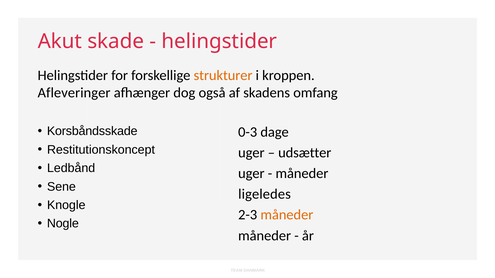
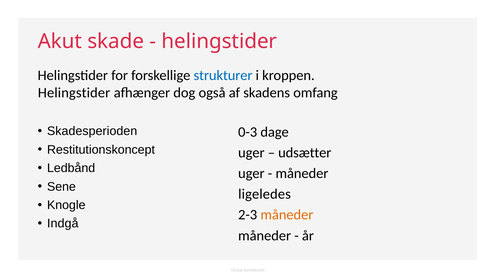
strukturer colour: orange -> blue (223, 75)
Afleveringer: Afleveringer -> Helingstider (74, 93)
Korsbåndsskade: Korsbåndsskade -> Skadesperioden (92, 131)
Nogle: Nogle -> Indgå (63, 224)
